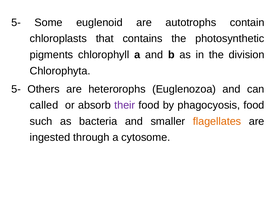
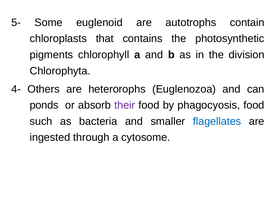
5-: 5- -> 4- (16, 89)
called: called -> ponds (44, 105)
flagellates colour: orange -> blue (217, 121)
